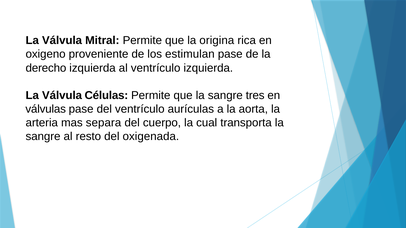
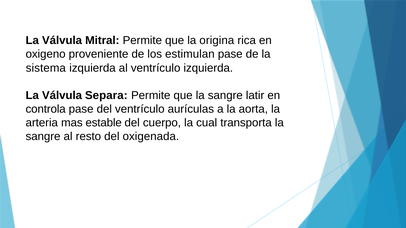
derecho: derecho -> sistema (46, 68)
Células: Células -> Separa (106, 95)
tres: tres -> latir (255, 95)
válvulas: válvulas -> controla (46, 109)
separa: separa -> estable (104, 123)
